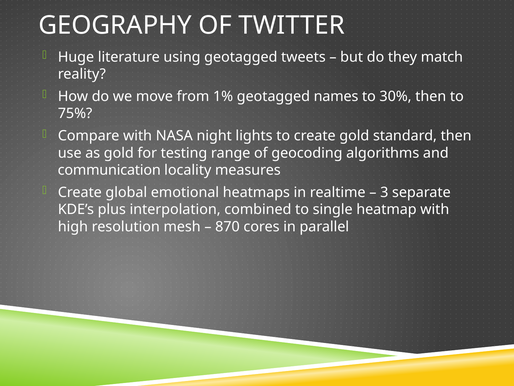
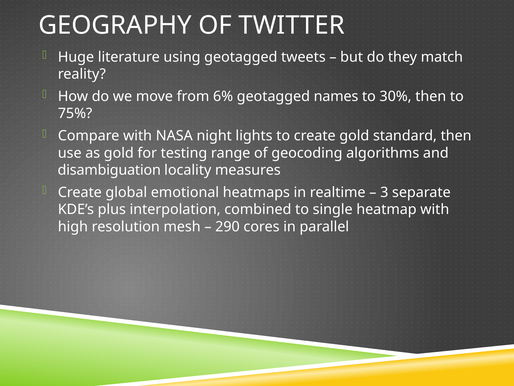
1%: 1% -> 6% (223, 96)
communication: communication -> disambiguation (109, 170)
870: 870 -> 290 (227, 226)
